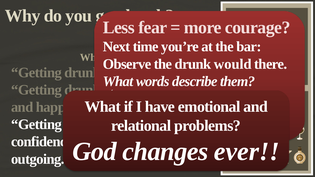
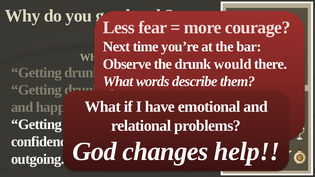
ever: ever -> help (247, 152)
